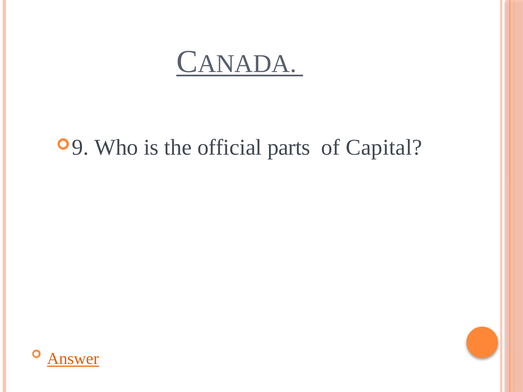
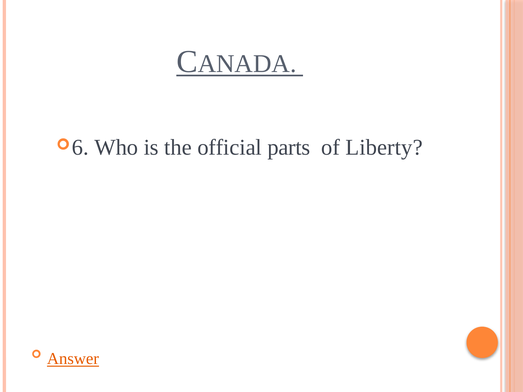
9: 9 -> 6 (80, 148)
Capital: Capital -> Liberty (384, 148)
